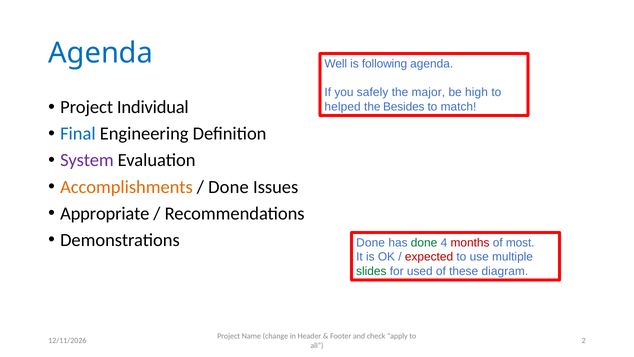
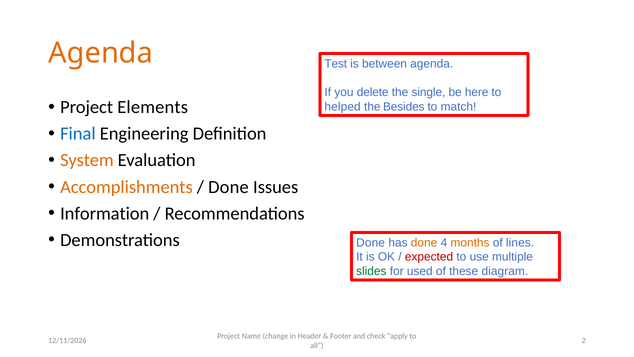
Agenda colour: blue -> orange (101, 53)
Well: Well -> Test (336, 64)
following: following -> between (385, 64)
safely: safely -> delete (373, 92)
major: major -> single (428, 92)
high: high -> here (477, 92)
Individual: Individual -> Elements (153, 107)
System colour: purple -> orange (87, 160)
Appropriate: Appropriate -> Information (105, 213)
done colour: green -> orange (424, 242)
months colour: red -> orange (470, 242)
most: most -> lines (520, 242)
